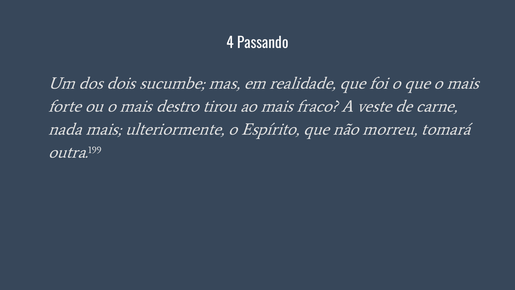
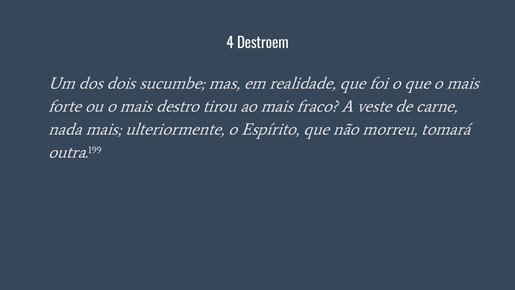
Passando: Passando -> Destroem (263, 43)
